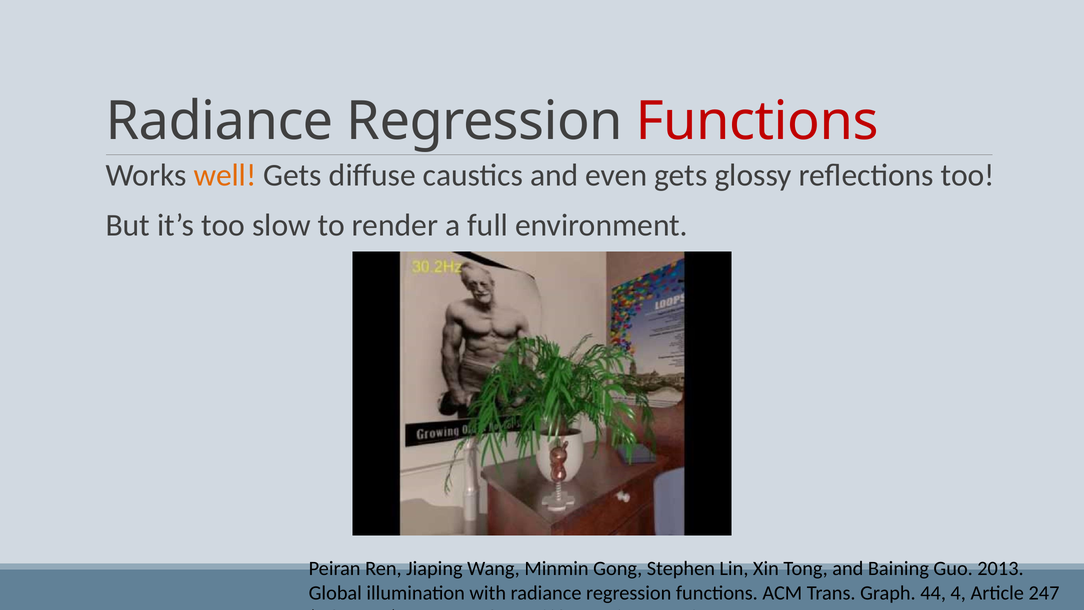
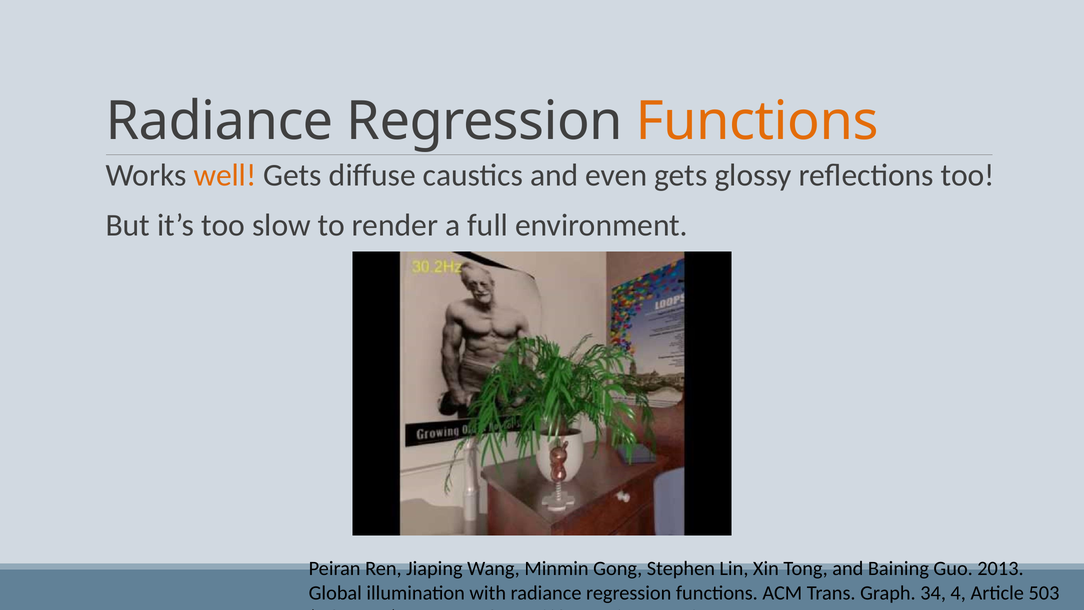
Functions colour: red -> orange (757, 121)
44: 44 -> 34 (933, 593)
247: 247 -> 503 (1044, 593)
